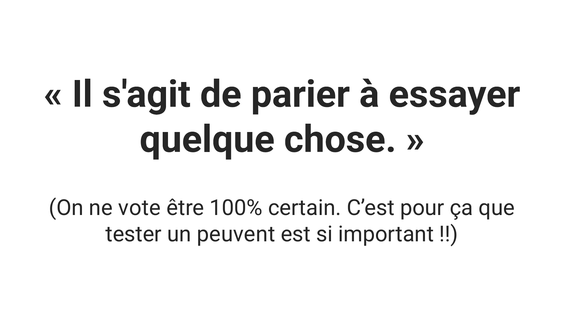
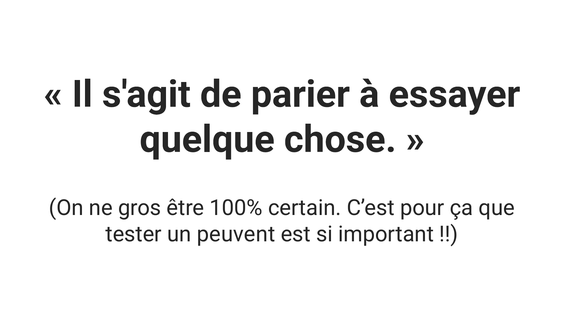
vote: vote -> gros (140, 208)
